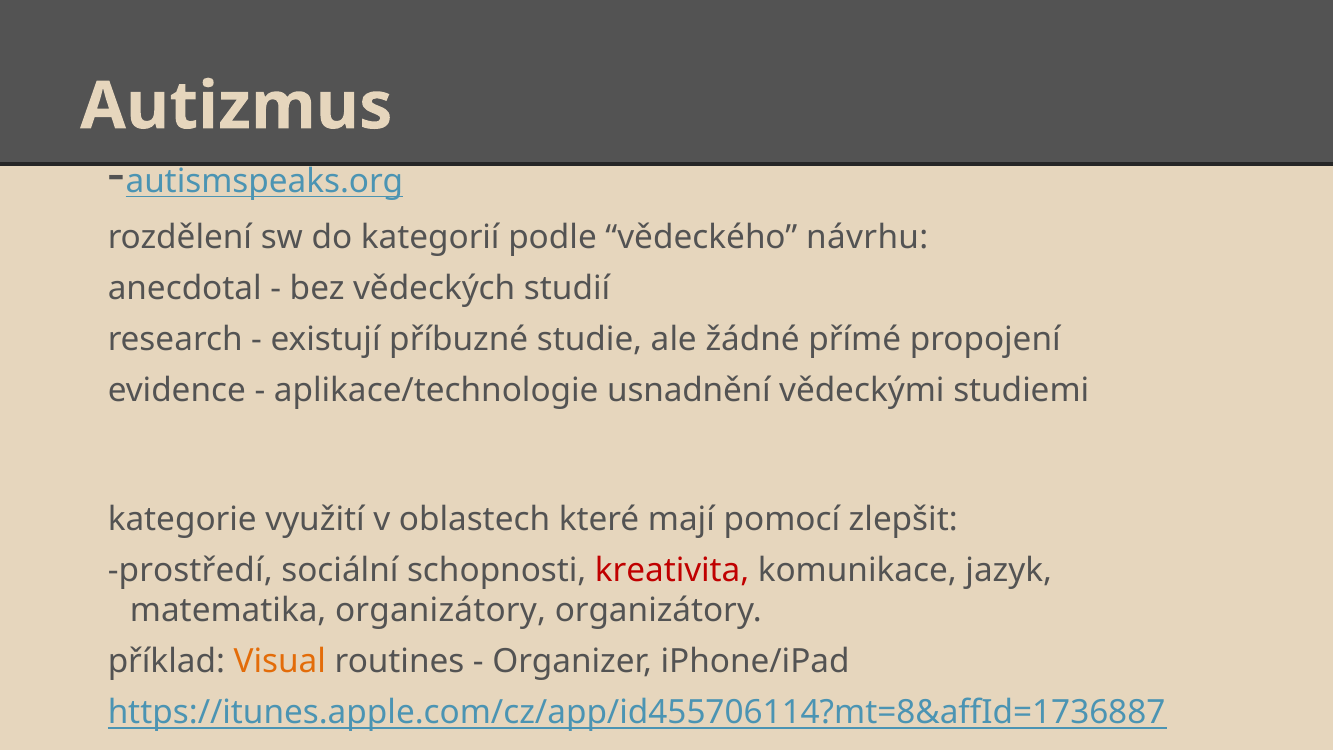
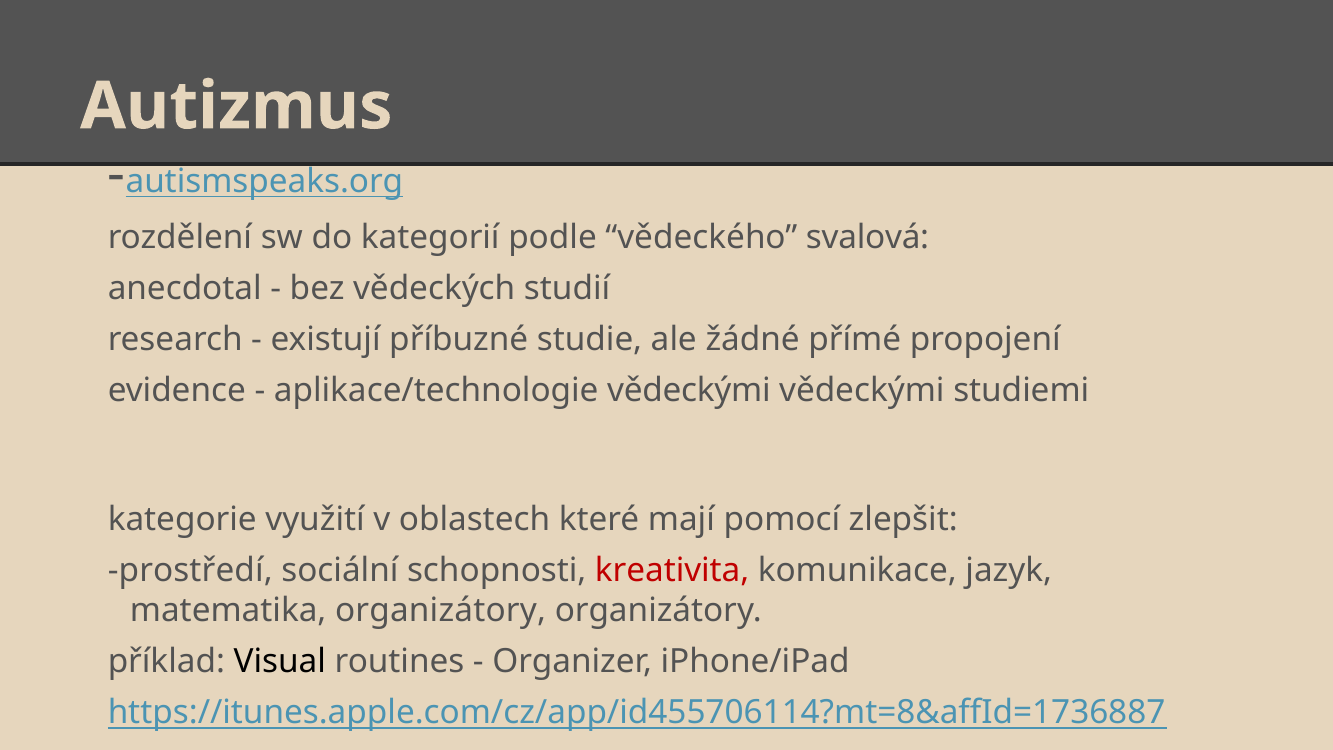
návrhu: návrhu -> svalová (868, 237)
aplikace/technologie usnadnění: usnadnění -> vědeckými (689, 390)
Visual colour: orange -> black (280, 662)
